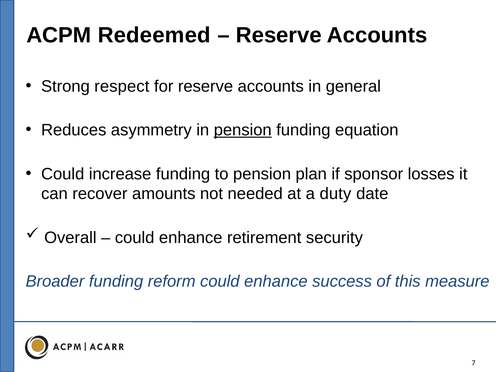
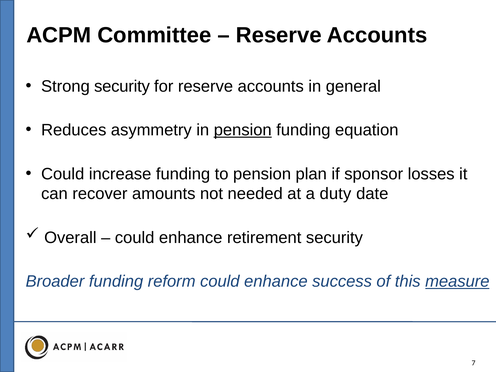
Redeemed: Redeemed -> Committee (154, 35)
Strong respect: respect -> security (122, 86)
measure underline: none -> present (457, 281)
